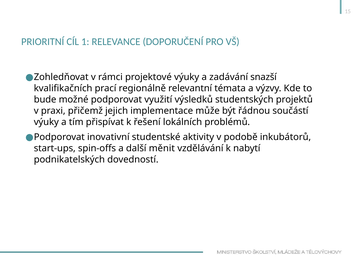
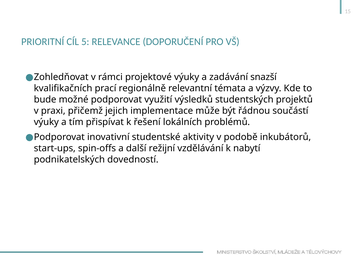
1: 1 -> 5 (85, 42)
měnit: měnit -> režijní (162, 149)
